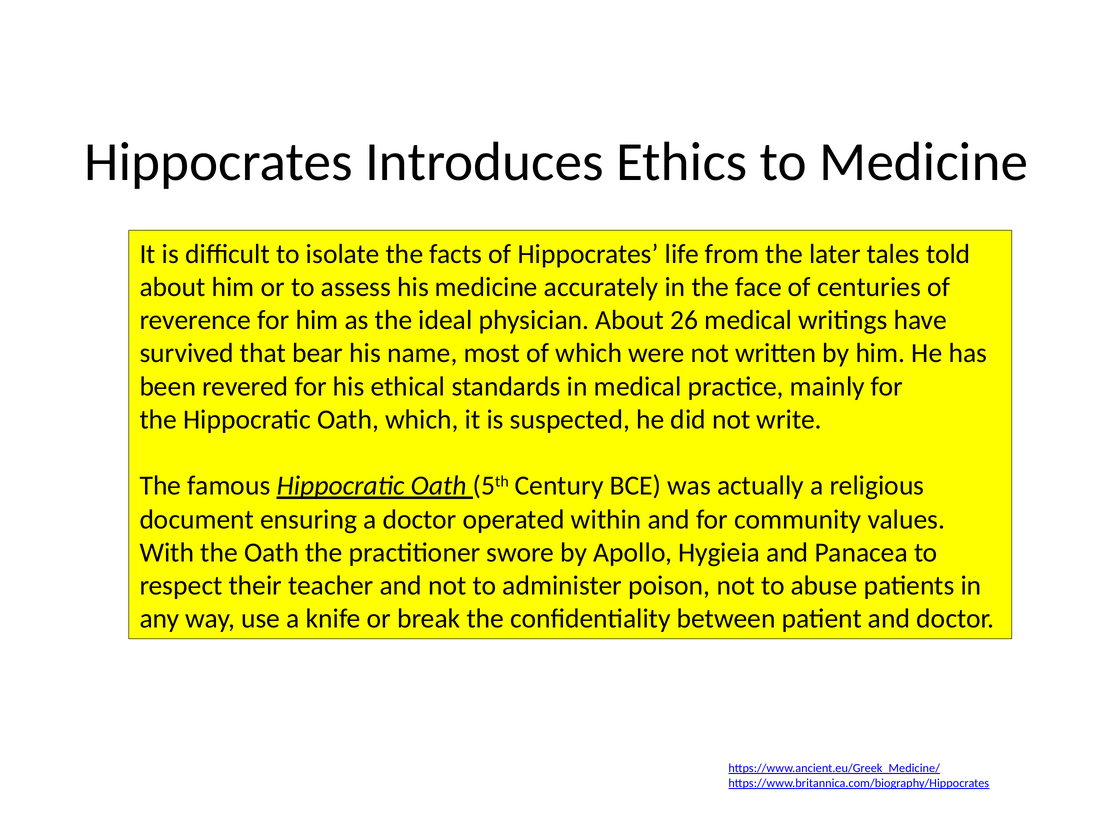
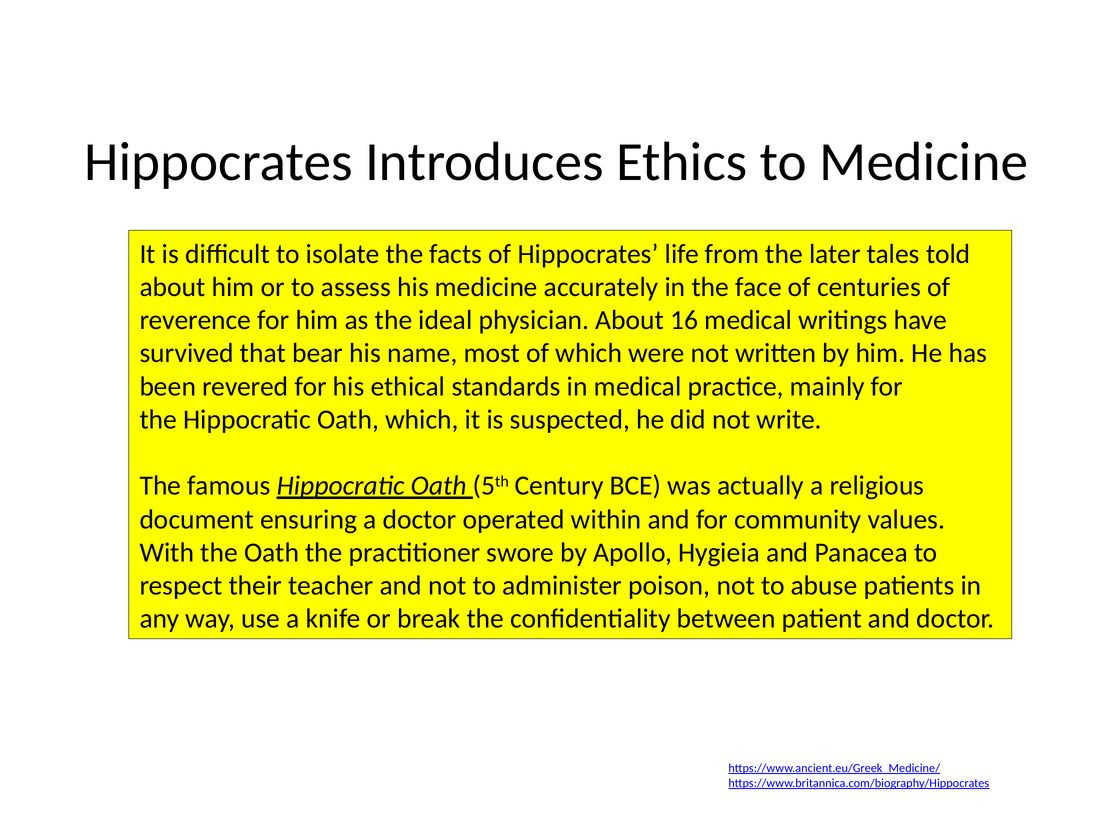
26: 26 -> 16 (684, 320)
